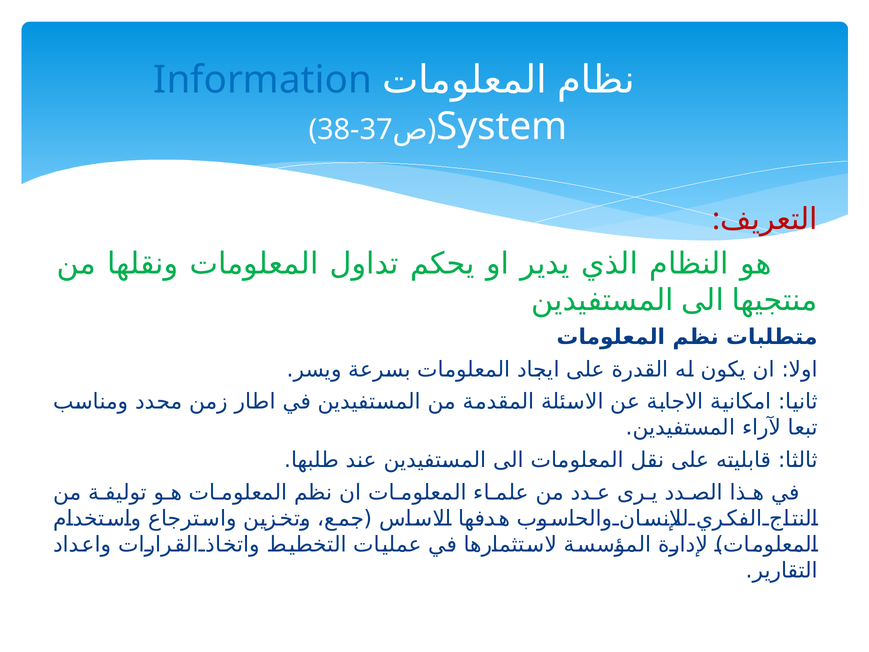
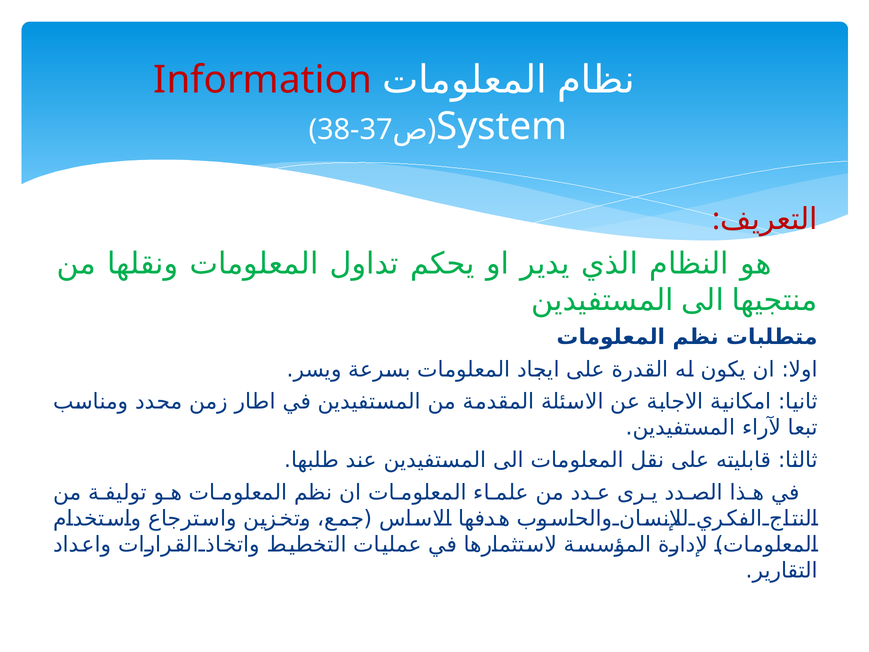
Information colour: blue -> red (263, 80)
